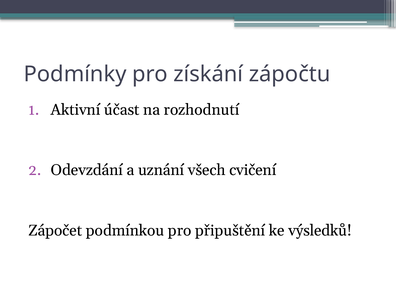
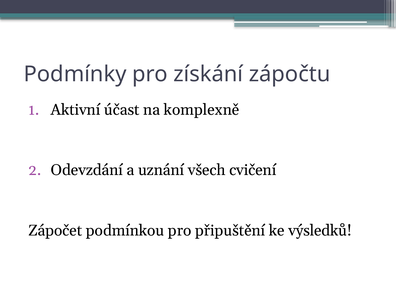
rozhodnutí: rozhodnutí -> komplexně (202, 110)
